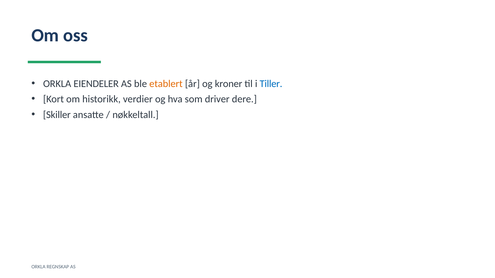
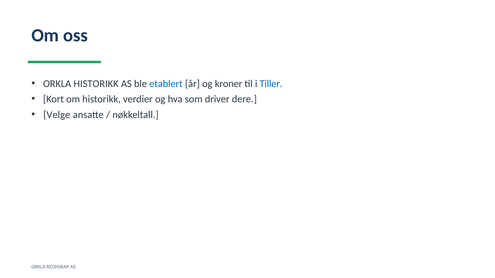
ORKLA EIENDELER: EIENDELER -> HISTORIKK (96, 84)
etablert colour: orange -> blue (166, 84)
Skiller: Skiller -> Velge (57, 115)
